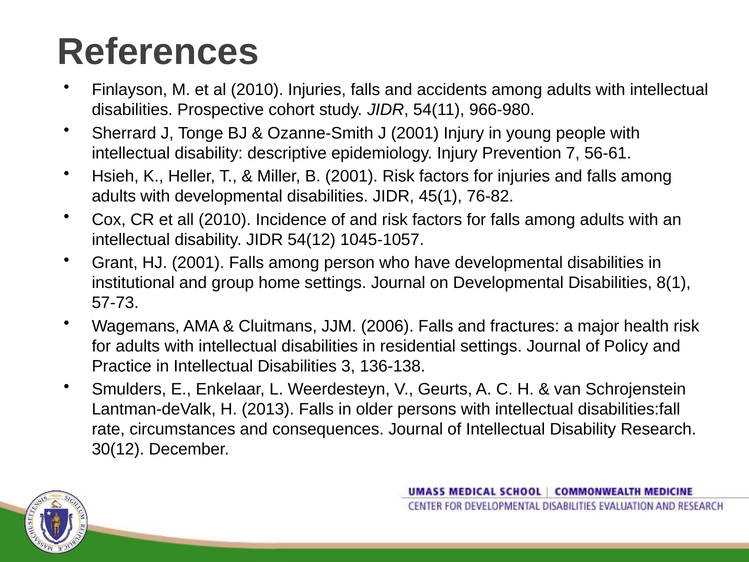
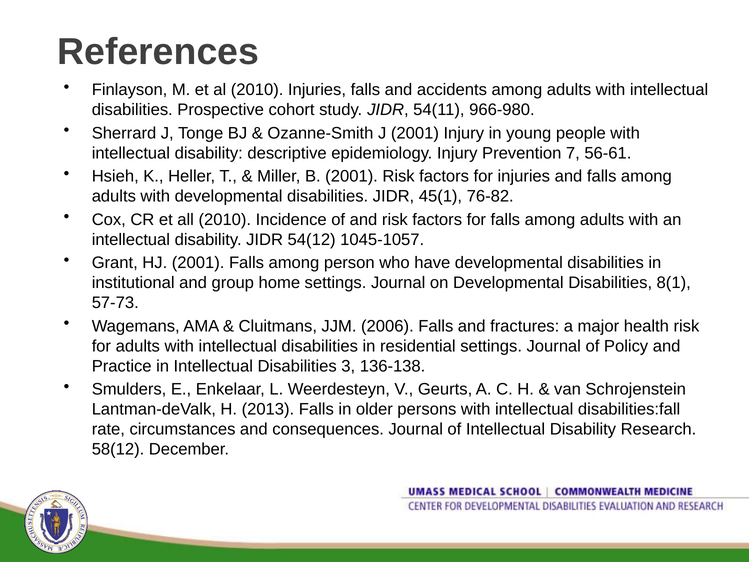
30(12: 30(12 -> 58(12 (118, 449)
